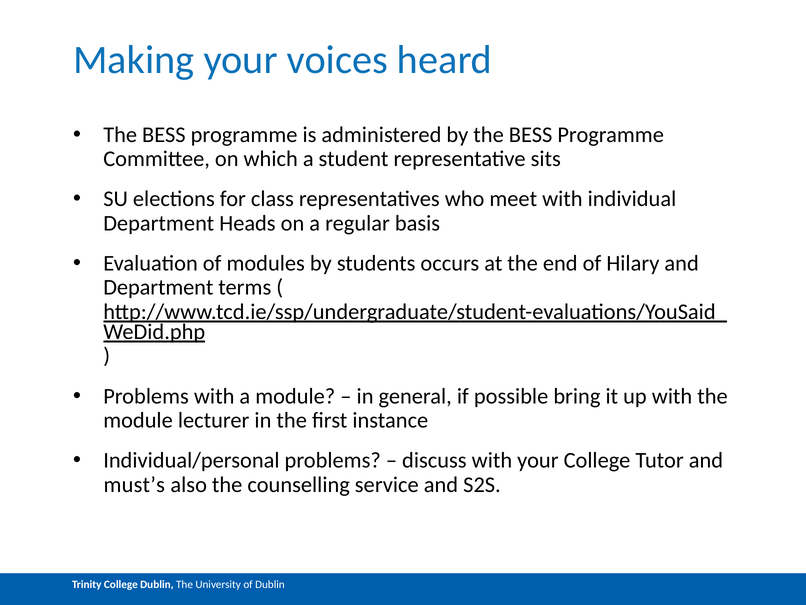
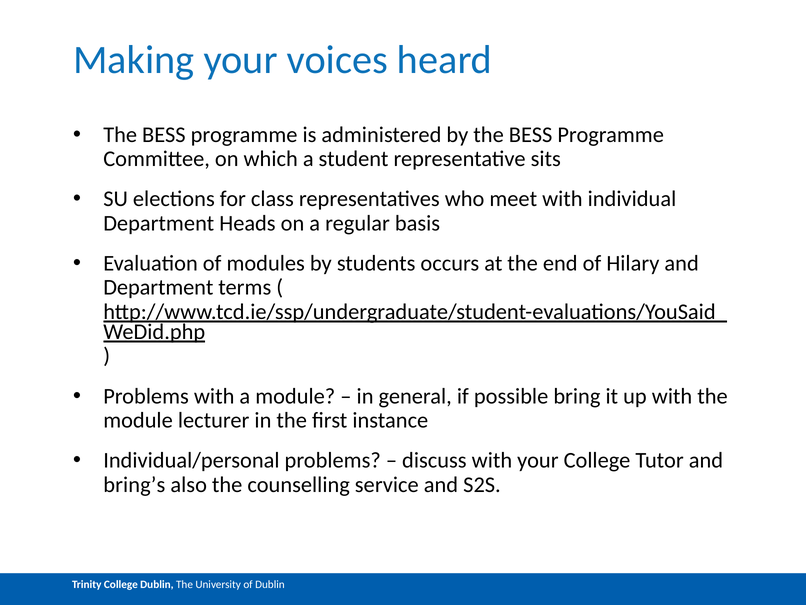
must’s: must’s -> bring’s (134, 484)
